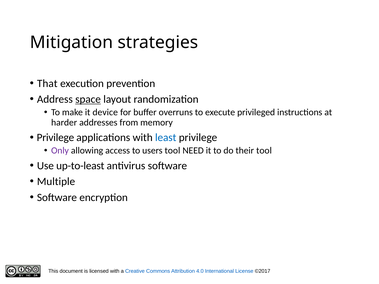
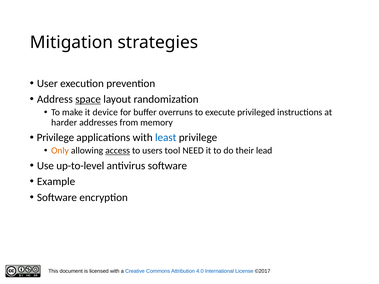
That: That -> User (47, 83)
Only colour: purple -> orange (60, 151)
access underline: none -> present (118, 151)
their tool: tool -> lead (264, 151)
up-to-least: up-to-least -> up-to-level (80, 166)
Multiple: Multiple -> Example (56, 182)
